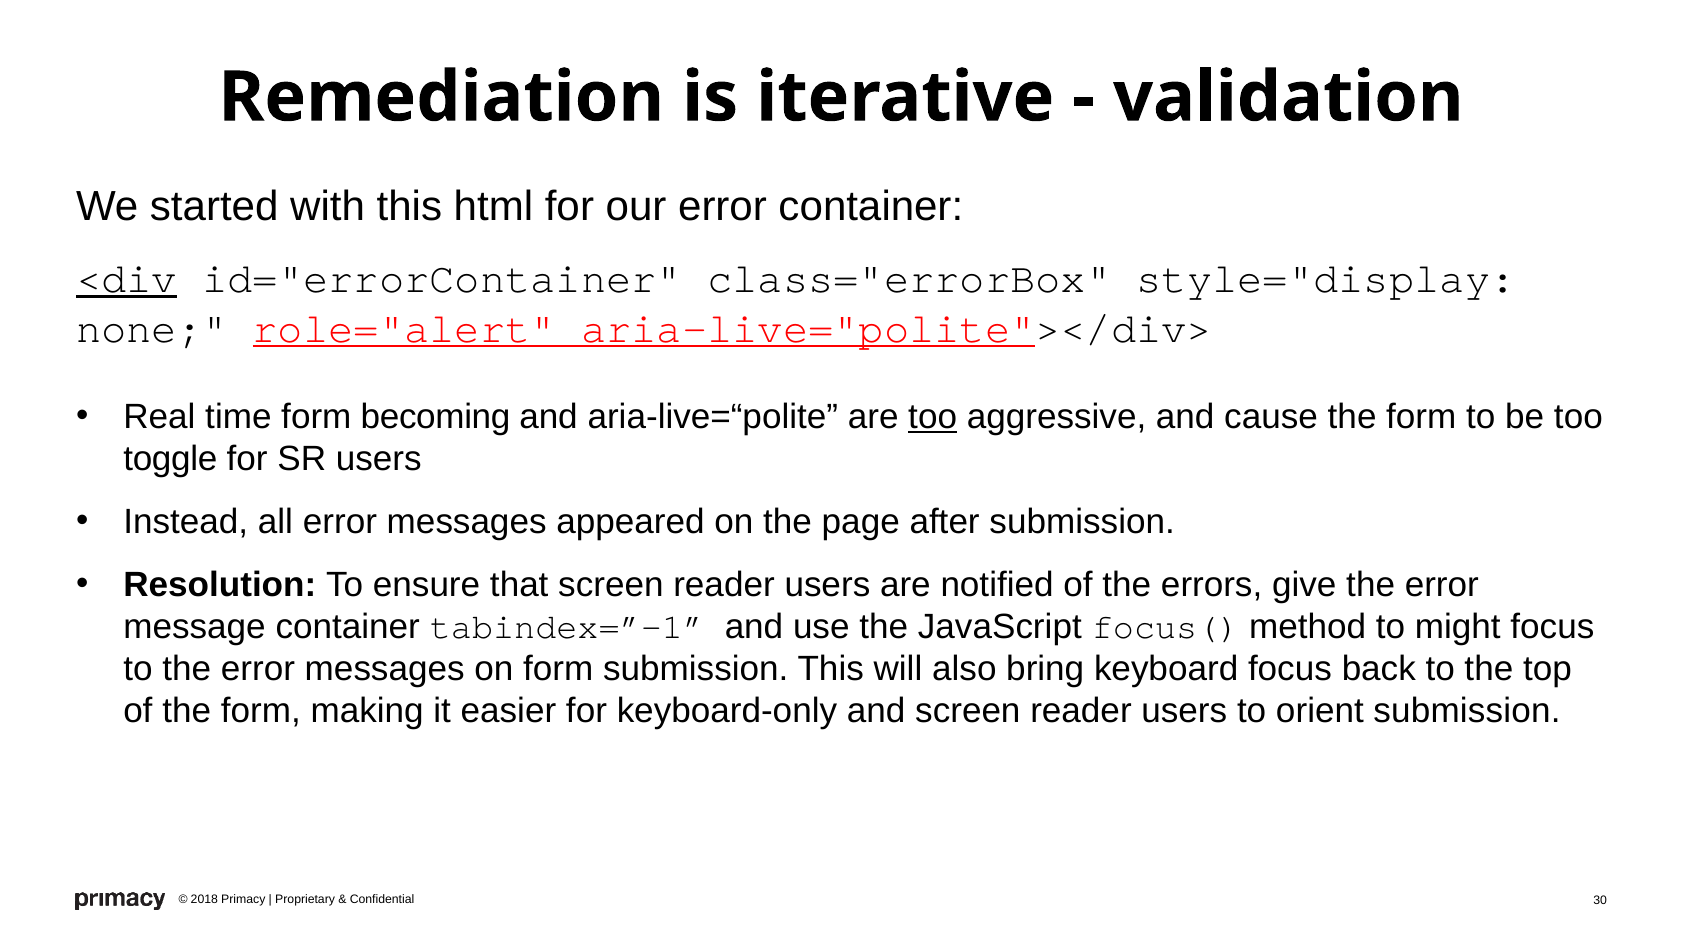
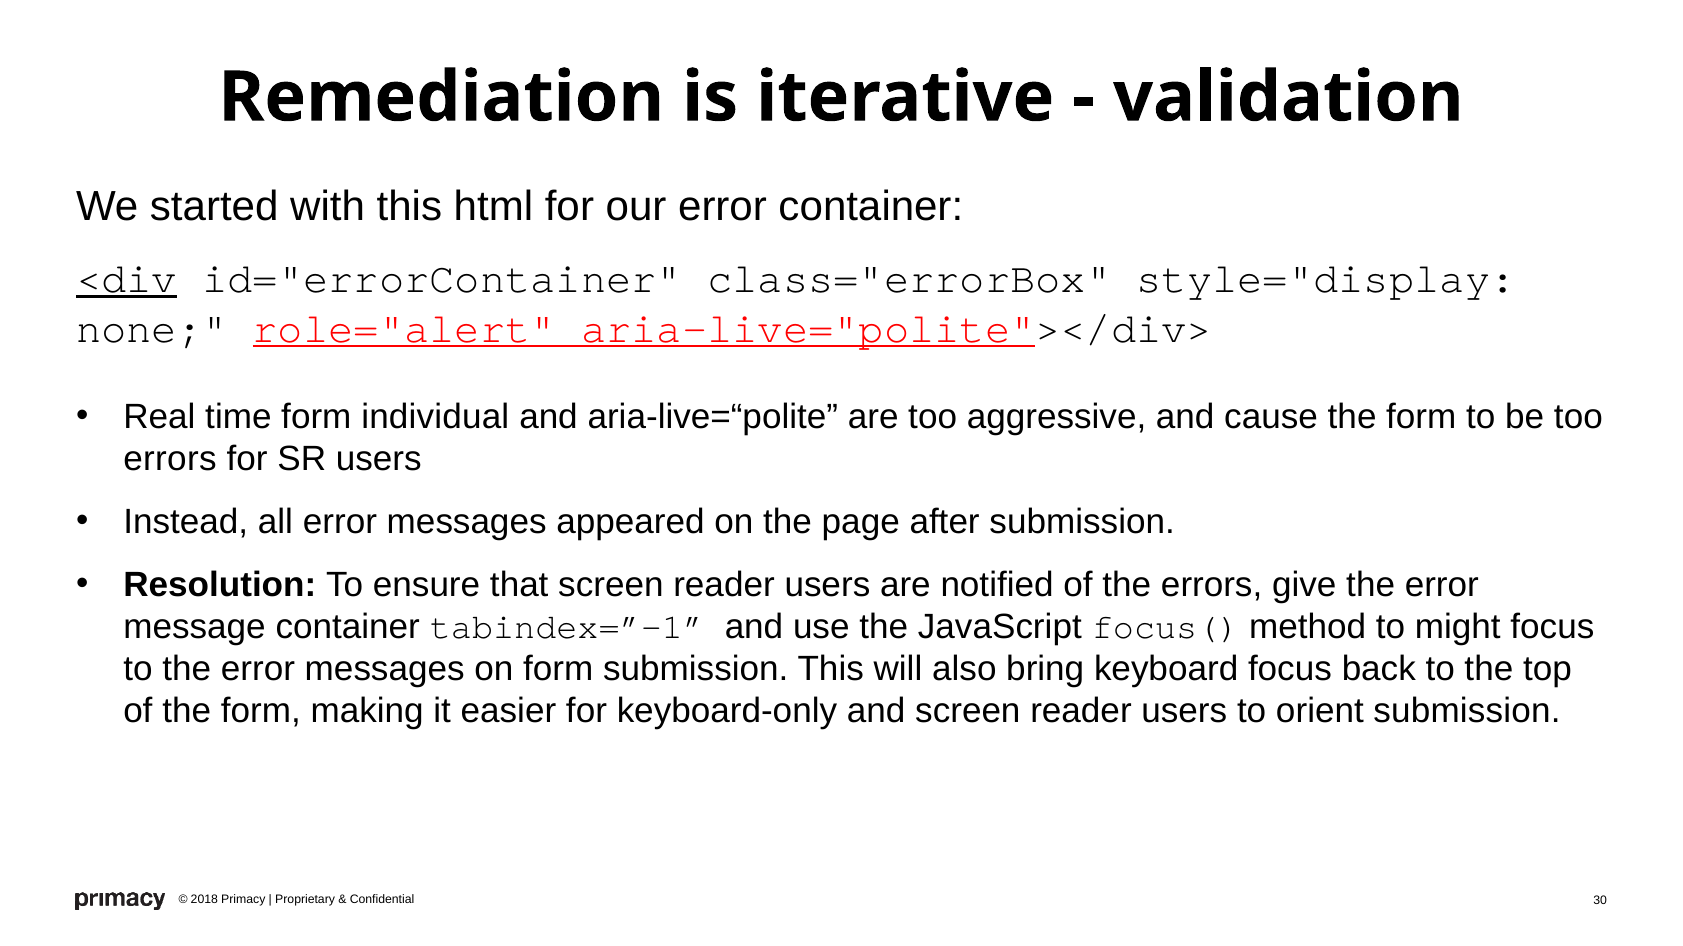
becoming: becoming -> individual (435, 417)
too underline: present -> none (933, 417)
toggle: toggle -> errors (170, 459)
